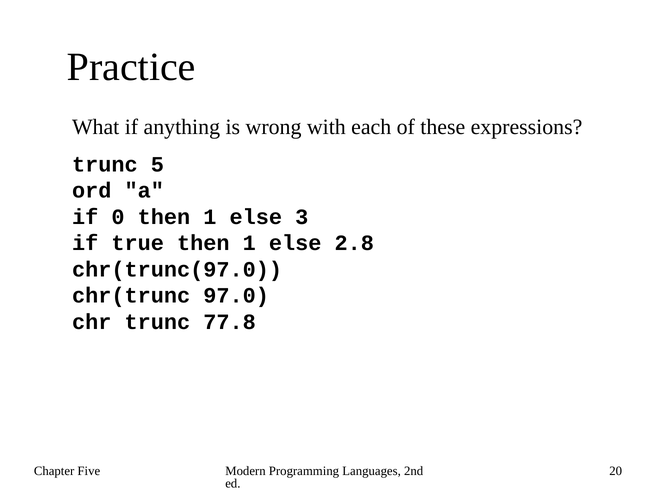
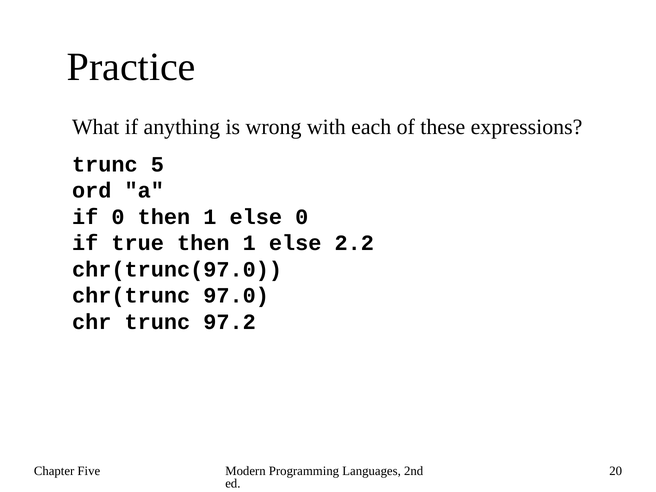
else 3: 3 -> 0 (302, 217)
2.8: 2.8 -> 2.2 (354, 243)
77.8: 77.8 -> 97.2 (230, 322)
